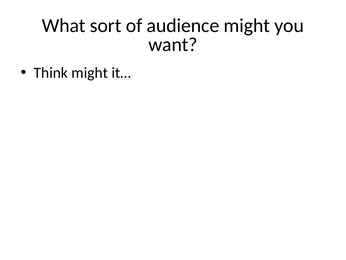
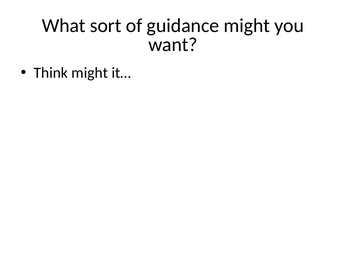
audience: audience -> guidance (183, 26)
